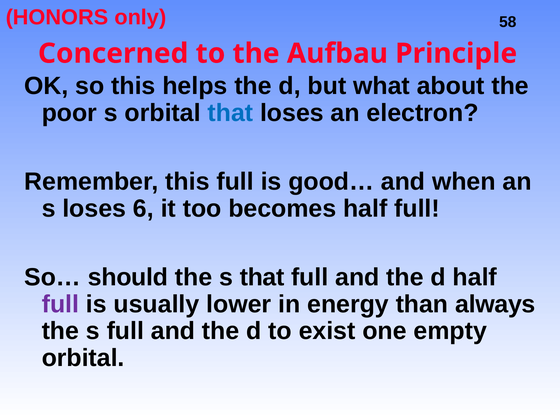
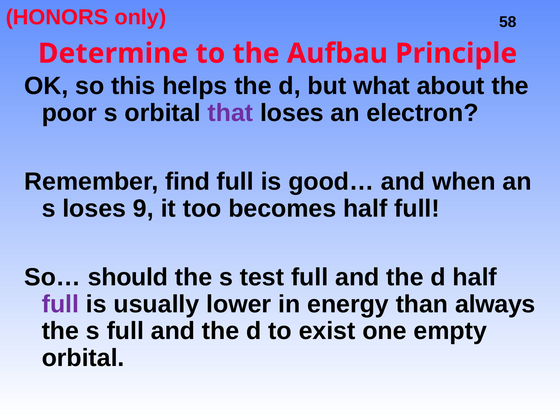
Concerned: Concerned -> Determine (113, 53)
that colour: blue -> purple (230, 113)
Remember this: this -> find (188, 182)
6: 6 -> 9 (143, 209)
s that: that -> test (262, 277)
